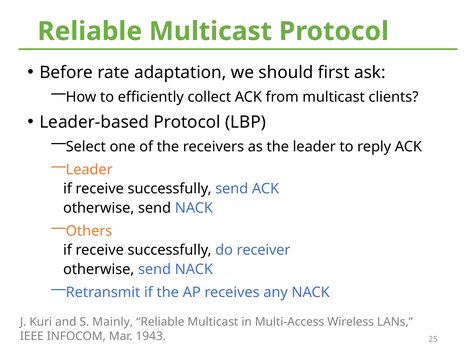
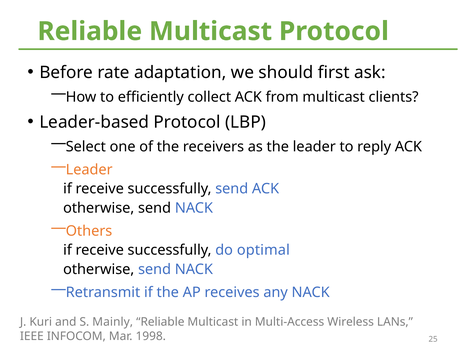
receiver: receiver -> optimal (263, 250)
1943: 1943 -> 1998 (151, 336)
